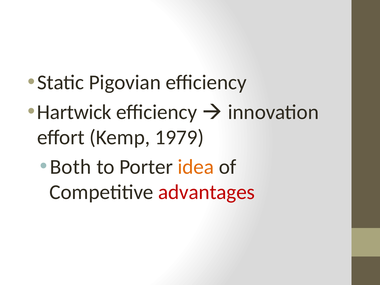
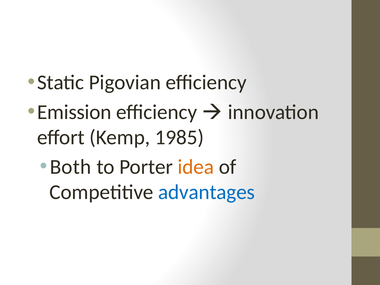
Hartwick: Hartwick -> Emission (74, 112)
1979: 1979 -> 1985 (179, 137)
advantages colour: red -> blue (207, 192)
